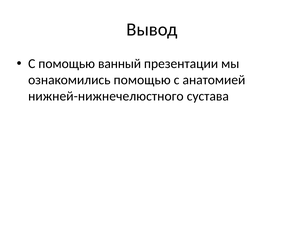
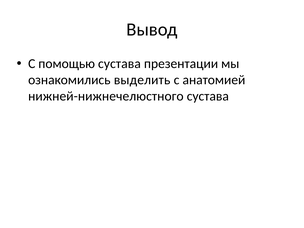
помощью ванный: ванный -> сустава (119, 64)
ознакомились помощью: помощью -> выделить (142, 80)
